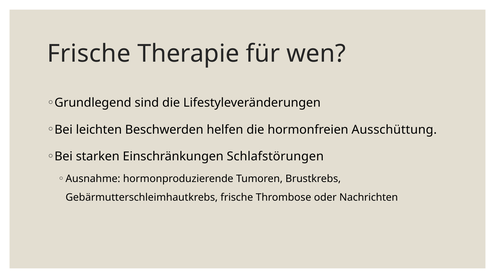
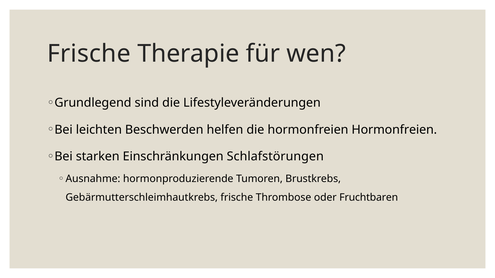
hormonfreien Ausschüttung: Ausschüttung -> Hormonfreien (394, 130)
Nachrichten: Nachrichten -> Fruchtbaren (369, 198)
